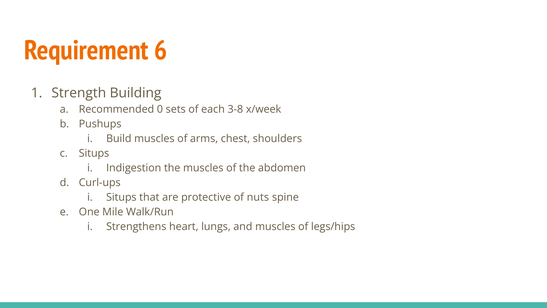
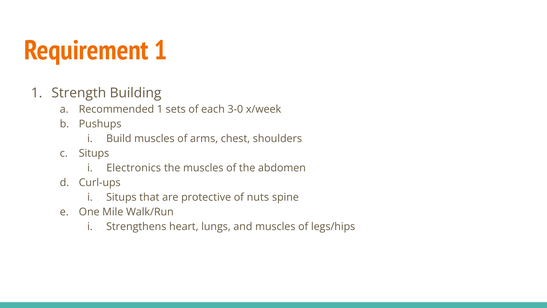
Requirement 6: 6 -> 1 (161, 50)
Recommended 0: 0 -> 1 (160, 109)
3-8: 3-8 -> 3-0 (235, 109)
Indigestion: Indigestion -> Electronics (134, 168)
